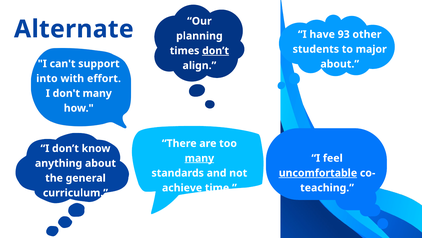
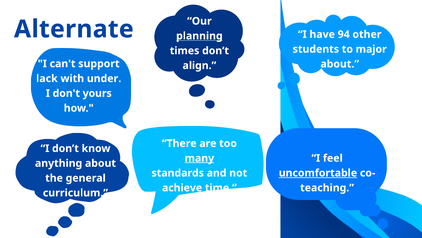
93: 93 -> 94 (344, 34)
planning underline: none -> present (199, 36)
don’t underline: present -> none (216, 51)
into: into -> lack (47, 78)
effort: effort -> under (104, 78)
don't many: many -> yours (97, 93)
